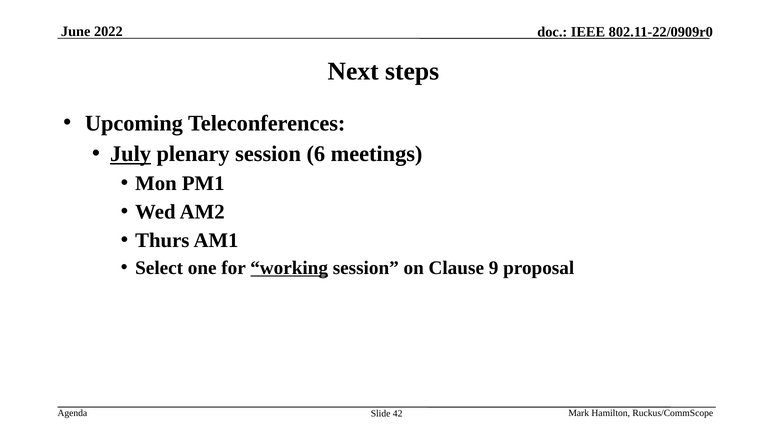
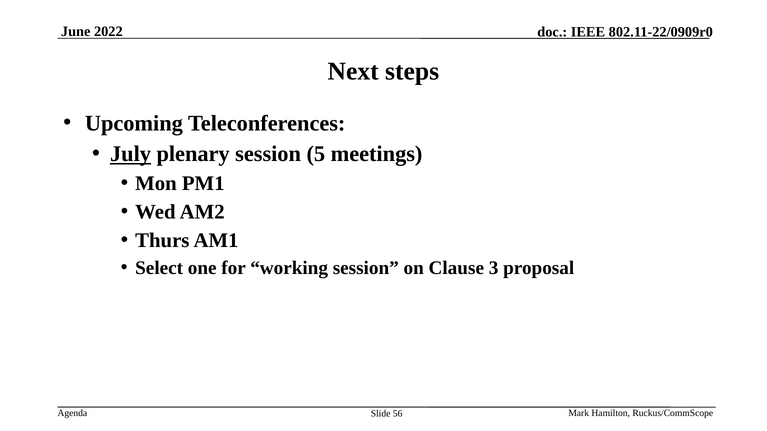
6: 6 -> 5 (316, 154)
working underline: present -> none (289, 268)
9: 9 -> 3 (494, 268)
42: 42 -> 56 (398, 414)
